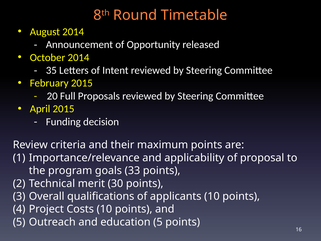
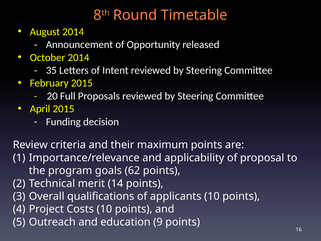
33: 33 -> 62 (132, 170)
30: 30 -> 14 (115, 183)
education 5: 5 -> 9 (158, 222)
